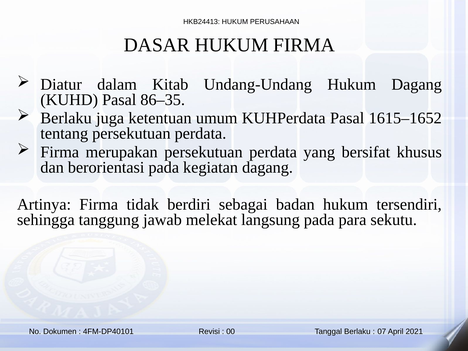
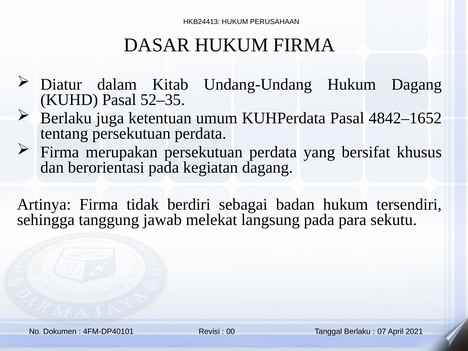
86–35: 86–35 -> 52–35 (163, 100)
1615–1652: 1615–1652 -> 4842–1652 (405, 118)
